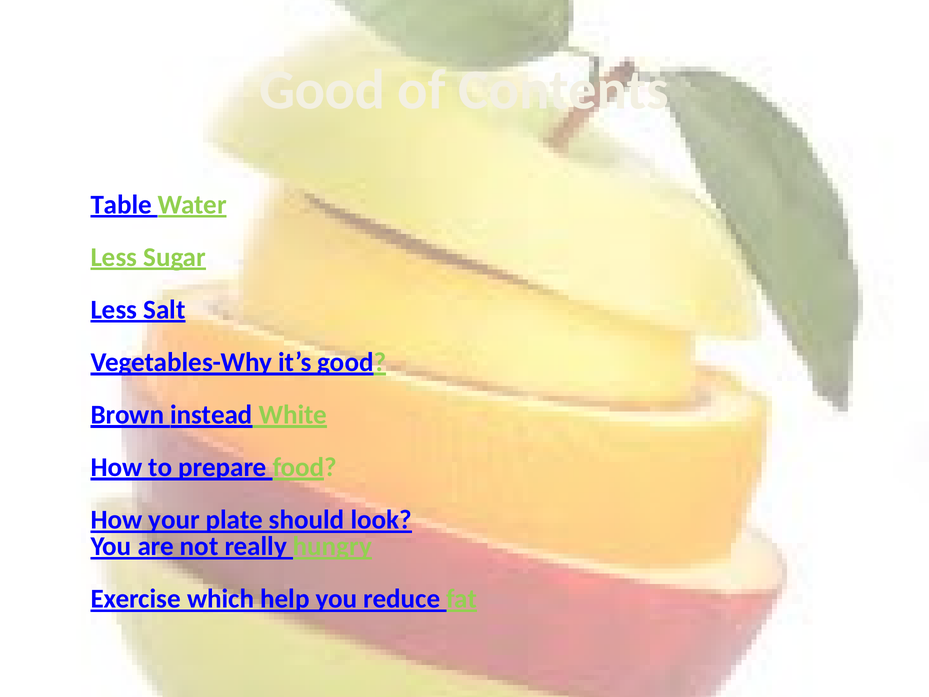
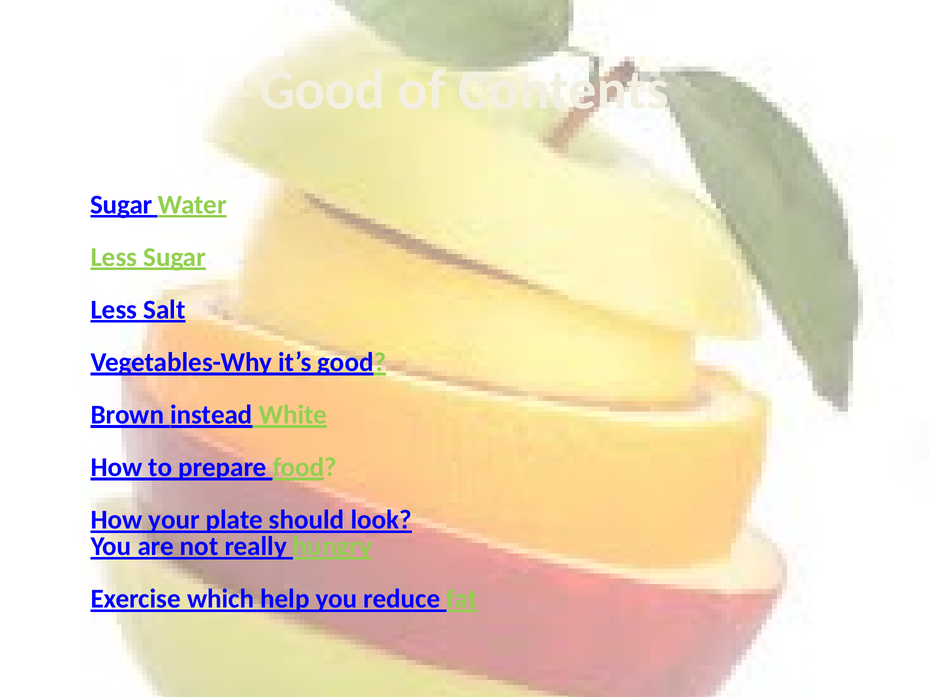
Table: Table -> Sugar (121, 205)
